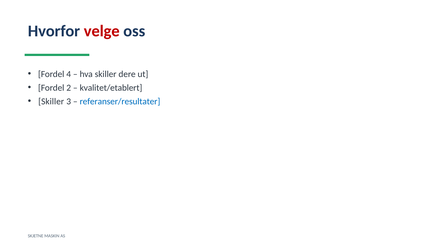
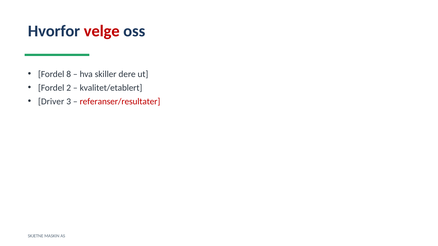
4: 4 -> 8 (69, 74)
Skiller: Skiller -> Driver (51, 102)
referanser/resultater colour: blue -> red (120, 102)
